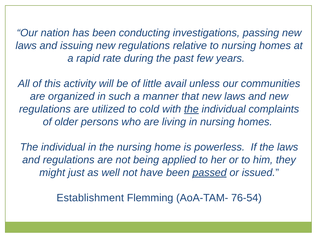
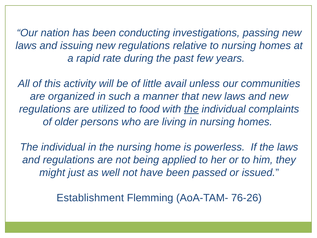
cold: cold -> food (149, 109)
passed underline: present -> none (210, 172)
76-54: 76-54 -> 76-26 (246, 198)
